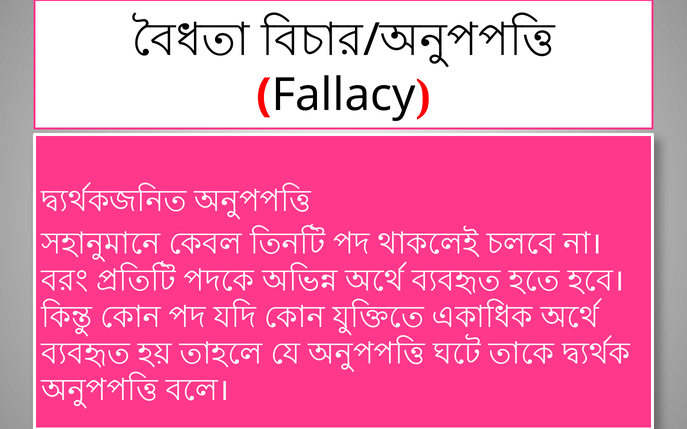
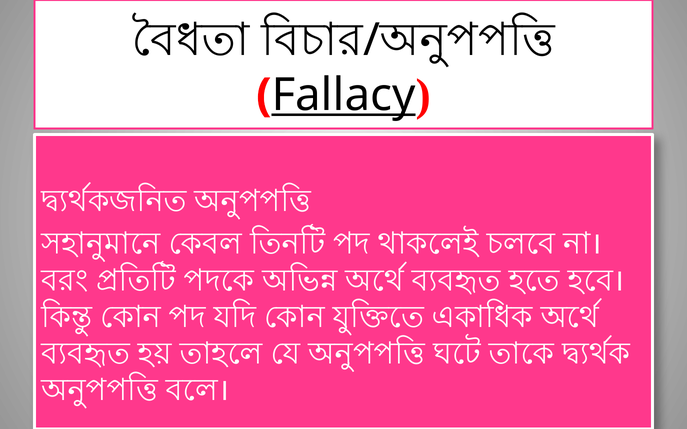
Fallacy underline: none -> present (344, 95)
